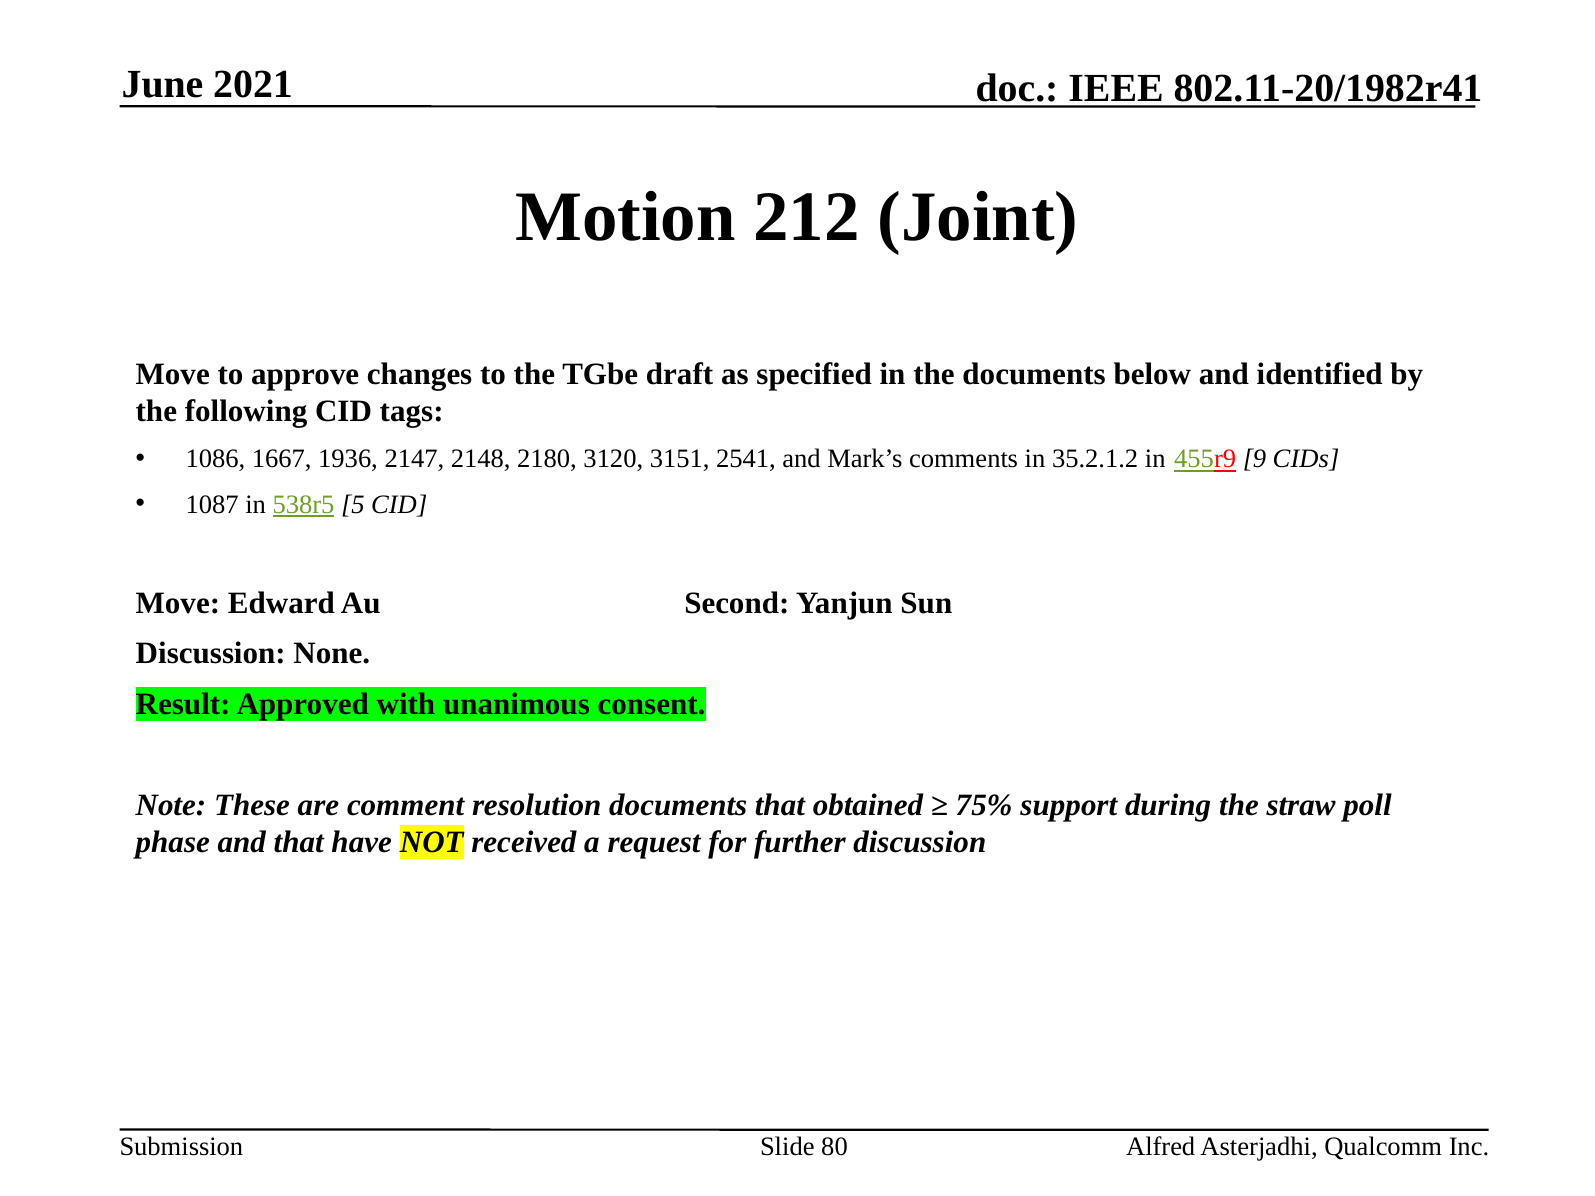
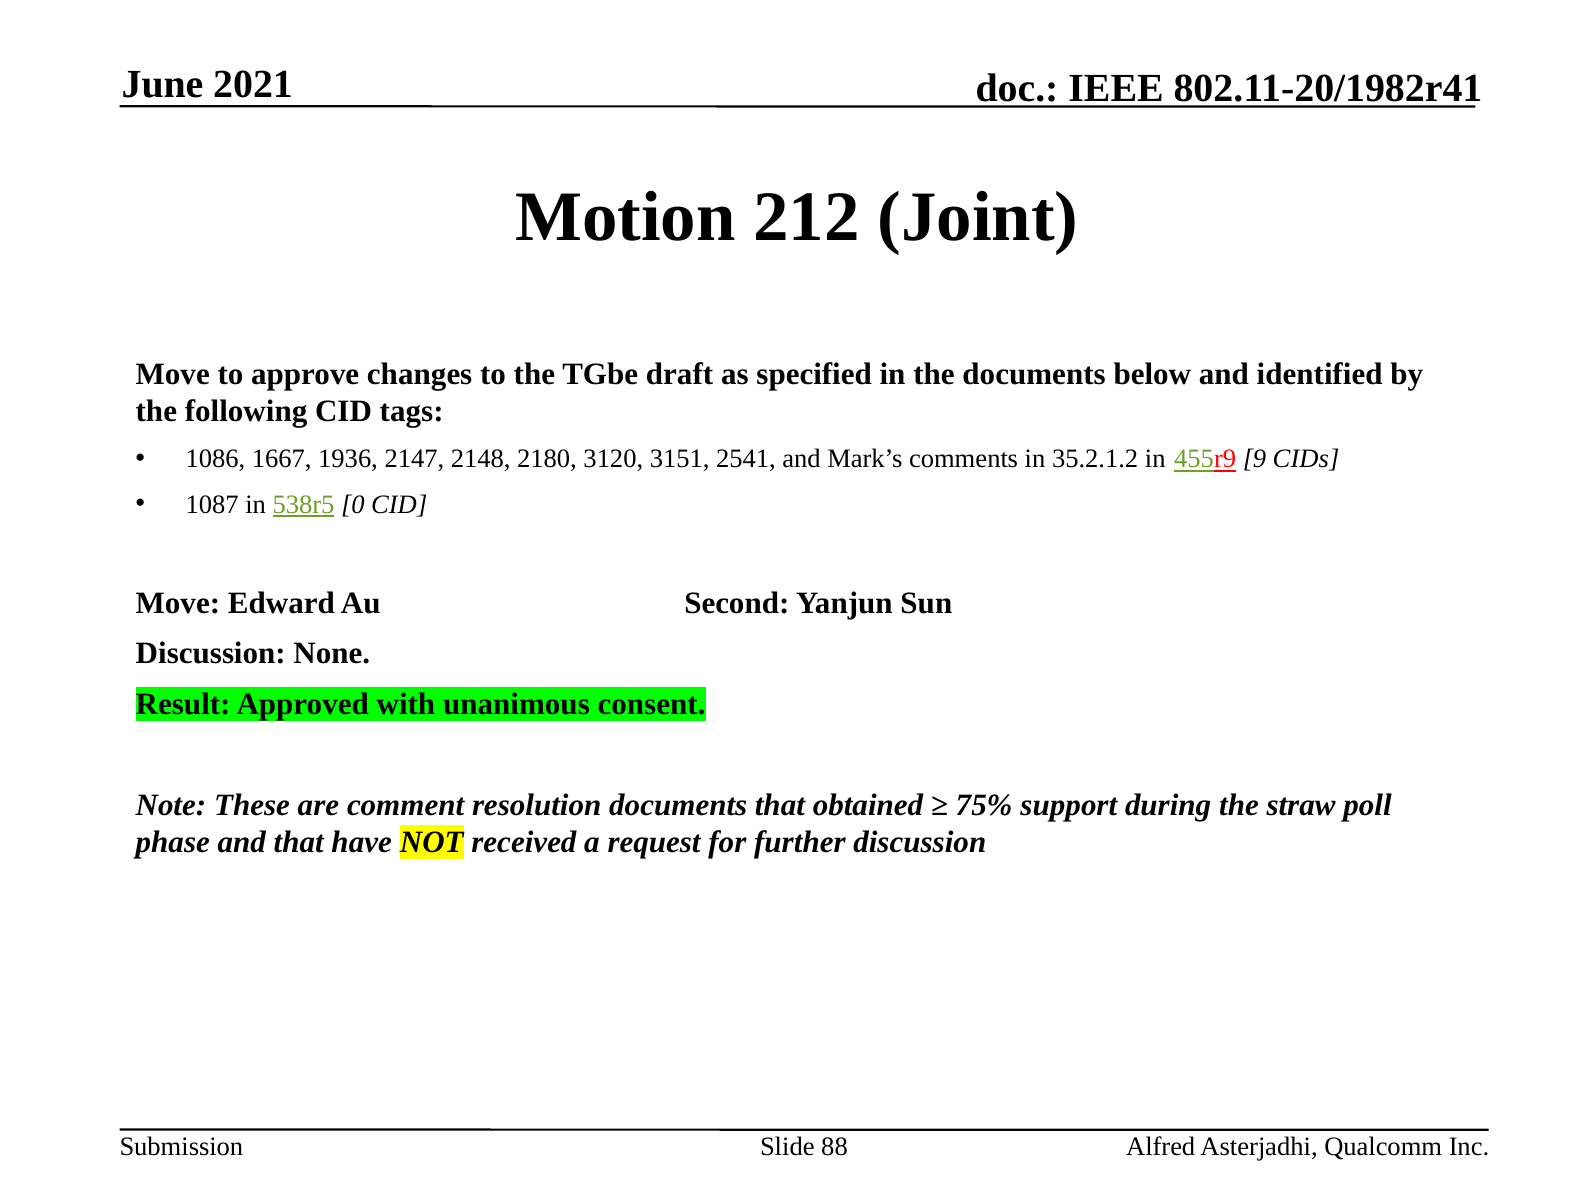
5: 5 -> 0 (353, 504)
80: 80 -> 88 (835, 1147)
